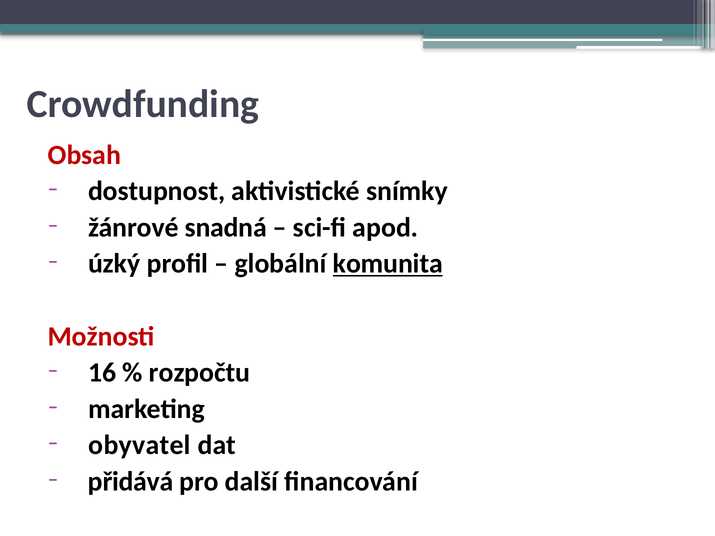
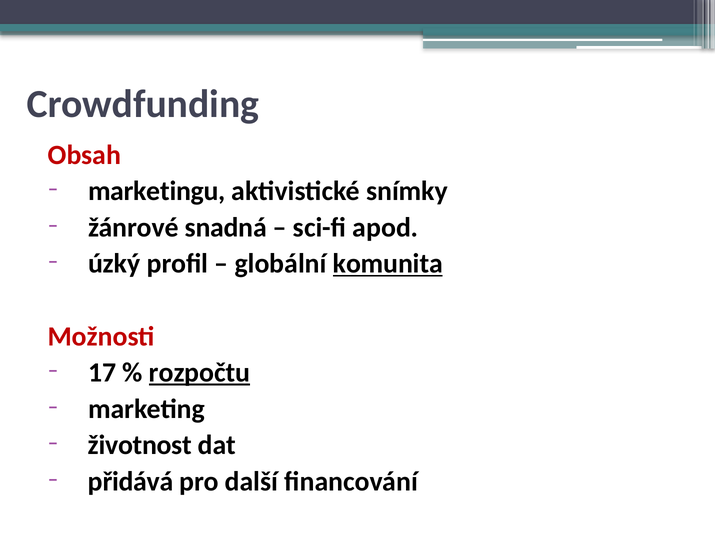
dostupnost: dostupnost -> marketingu (157, 191)
16: 16 -> 17 (102, 373)
rozpočtu underline: none -> present (200, 373)
obyvatel: obyvatel -> životnost (140, 445)
